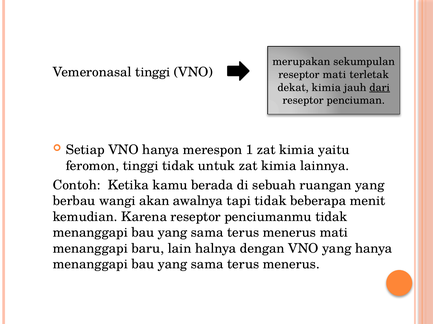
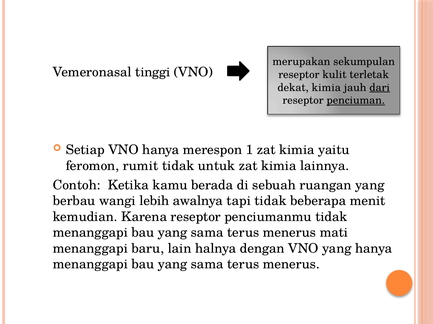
reseptor mati: mati -> kulit (334, 75)
penciuman underline: none -> present (356, 101)
feromon tinggi: tinggi -> rumit (141, 166)
akan: akan -> lebih (154, 201)
